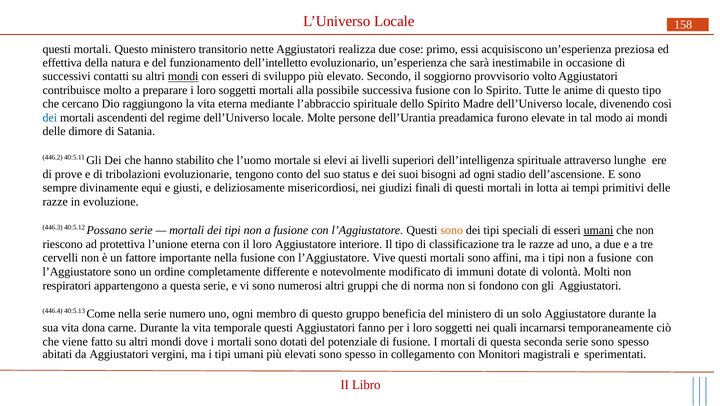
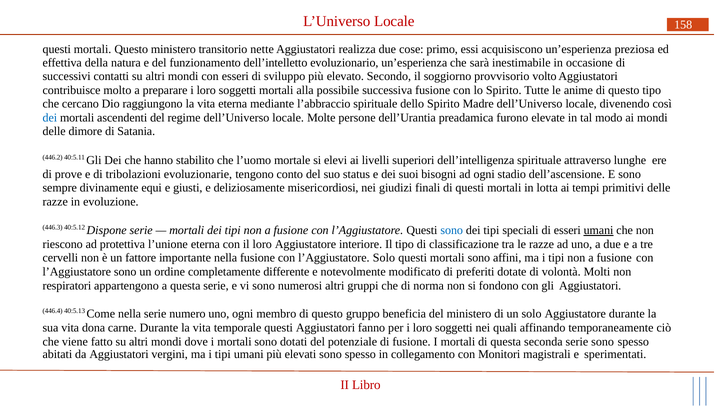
mondi underline: present -> none (183, 76)
Possano: Possano -> Dispone (107, 230)
sono colour: orange -> blue (452, 230)
l’Aggiustatore Vive: Vive -> Solo (384, 258)
immuni: immuni -> preferiti (475, 271)
incarnarsi: incarnarsi -> affinando (543, 327)
